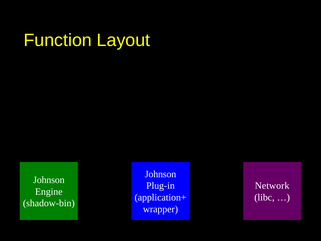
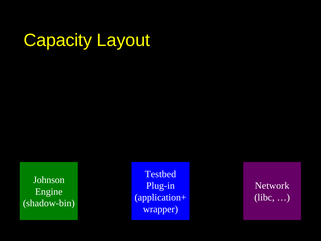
Function: Function -> Capacity (58, 40)
Johnson: Johnson -> Testbed (160, 174)
